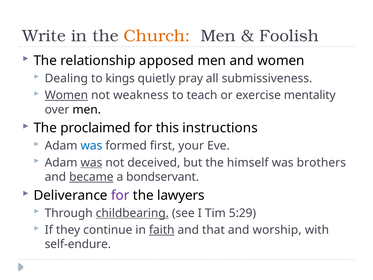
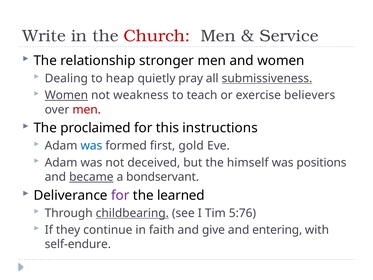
Church colour: orange -> red (157, 36)
Foolish: Foolish -> Service (289, 36)
apposed: apposed -> stronger (167, 61)
kings: kings -> heap (120, 78)
submissiveness underline: none -> present (267, 78)
mentality: mentality -> believers (310, 95)
men colour: black -> red (87, 109)
your: your -> gold (191, 146)
was underline: present -> none (91, 162)
brothers: brothers -> positions (321, 162)
lawyers: lawyers -> learned (181, 195)
5:29: 5:29 -> 5:76 (242, 213)
faith underline: present -> none (162, 230)
that: that -> give (213, 230)
worship: worship -> entering (277, 230)
